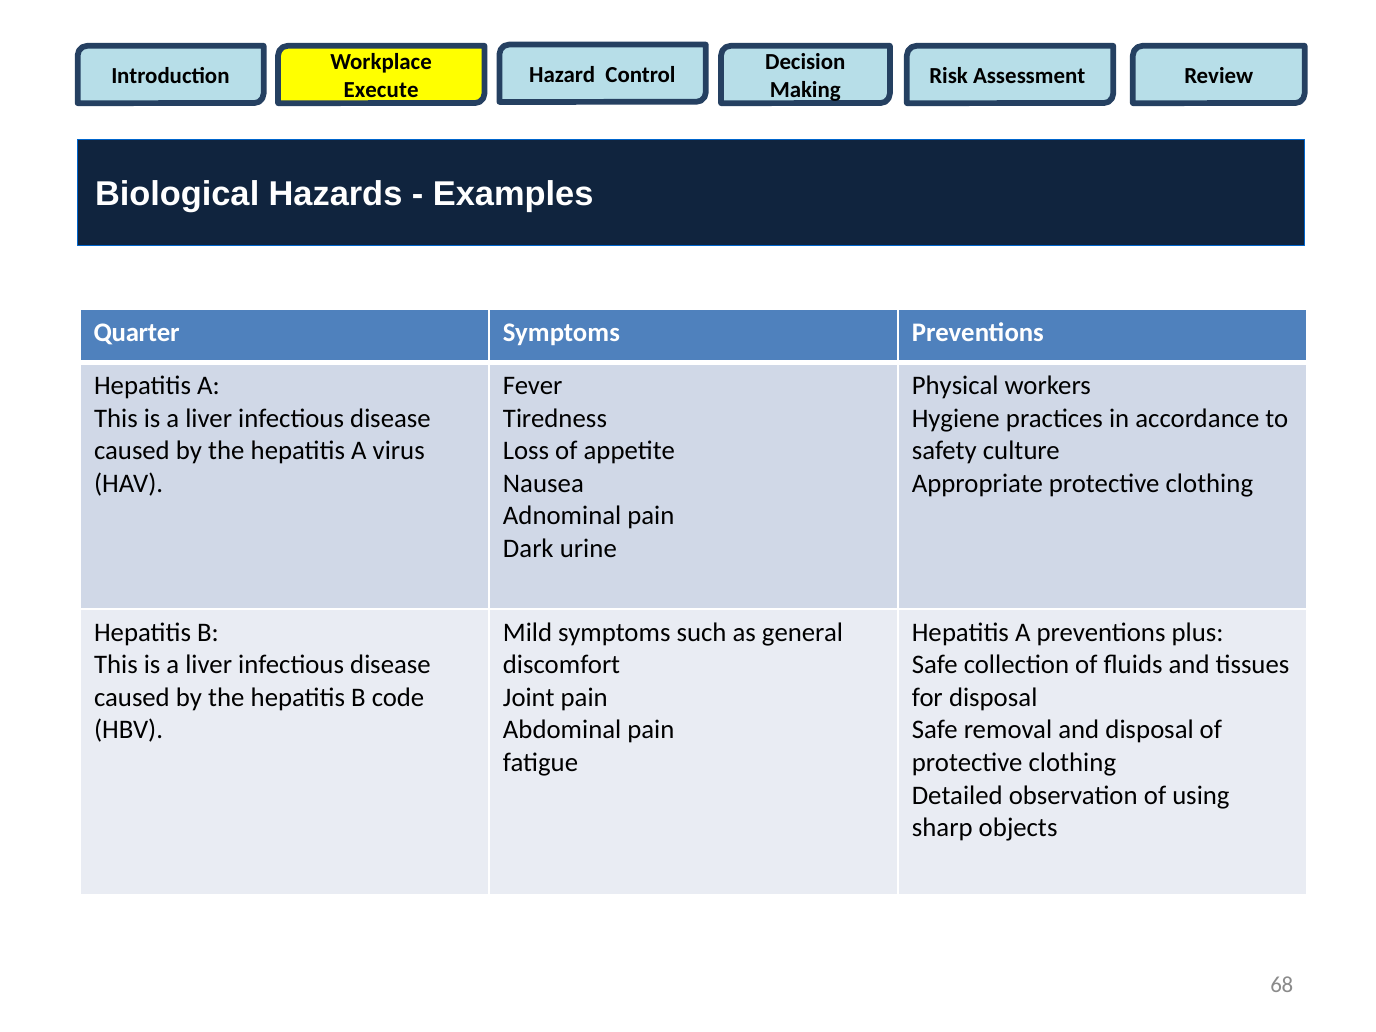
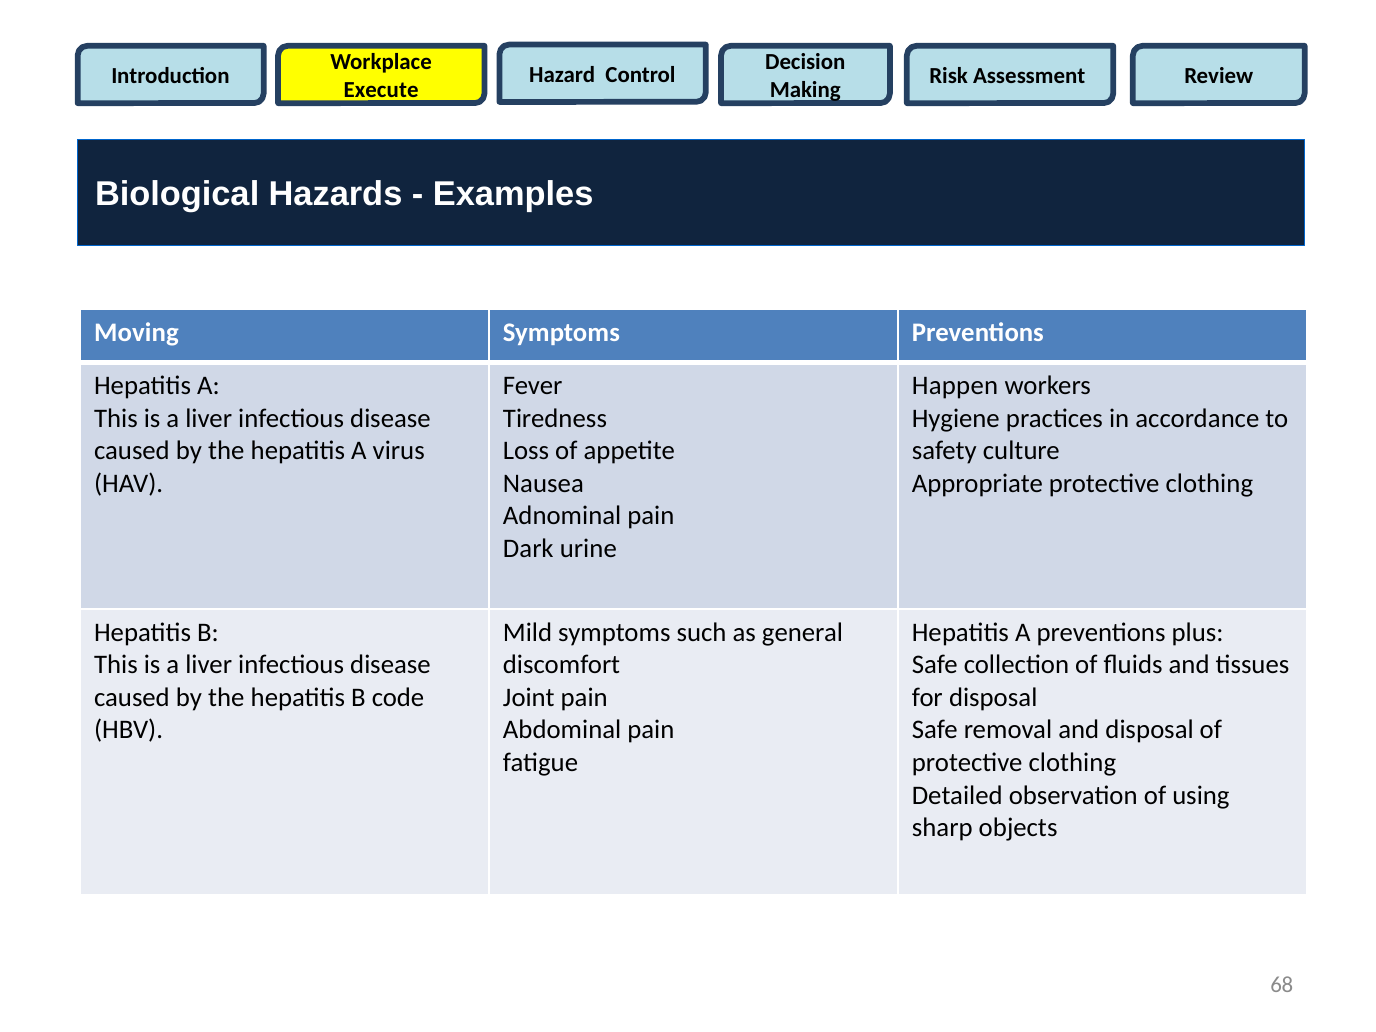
Quarter: Quarter -> Moving (136, 333)
Physical: Physical -> Happen (955, 386)
